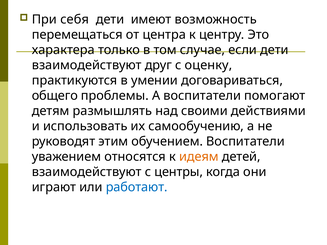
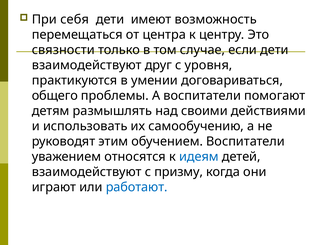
характера: характера -> связности (63, 50)
оценку: оценку -> уровня (209, 65)
идеям colour: orange -> blue (199, 157)
центры: центры -> призму (179, 172)
